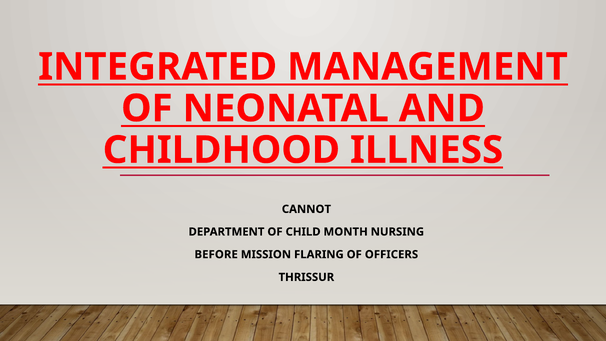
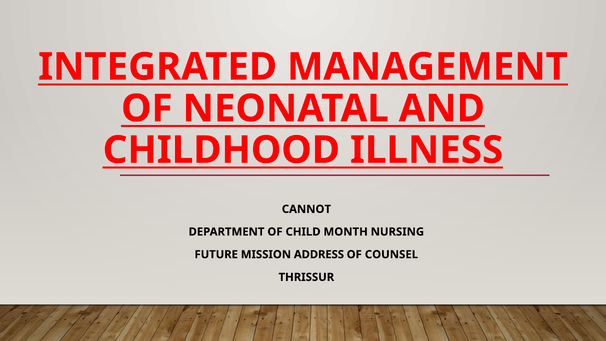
BEFORE: BEFORE -> FUTURE (216, 254)
FLARING: FLARING -> ADDRESS (319, 254)
OFFICERS: OFFICERS -> COUNSEL (391, 254)
